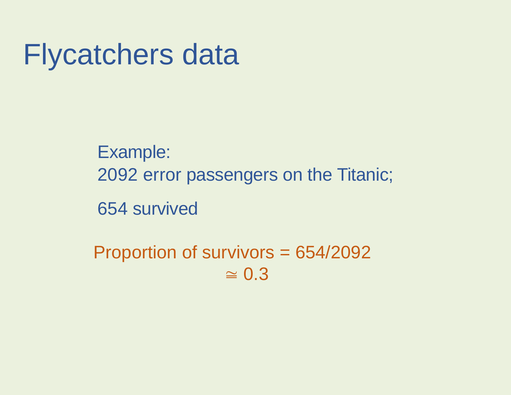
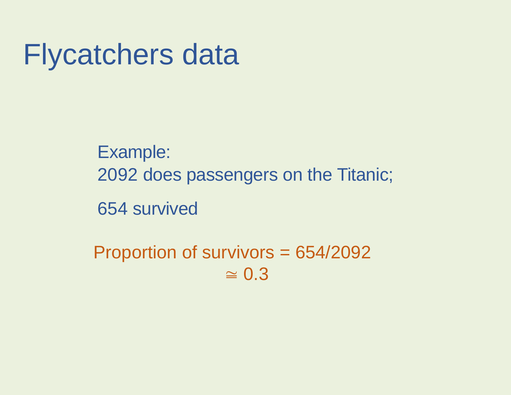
error: error -> does (162, 175)
